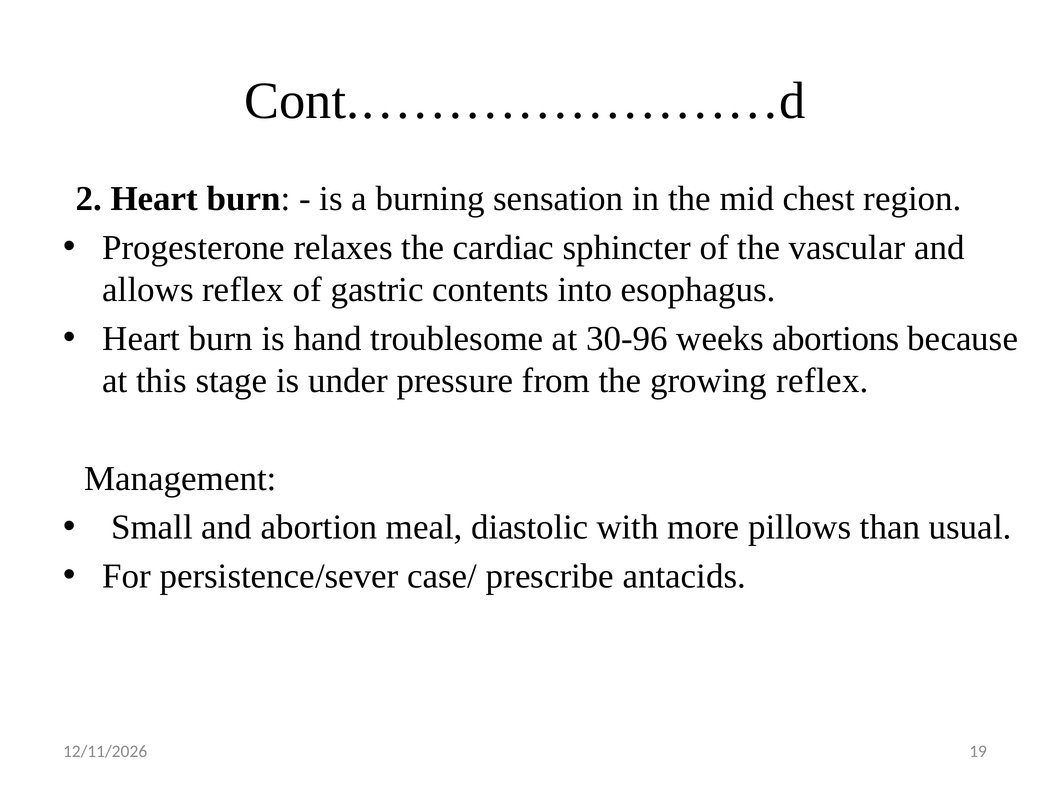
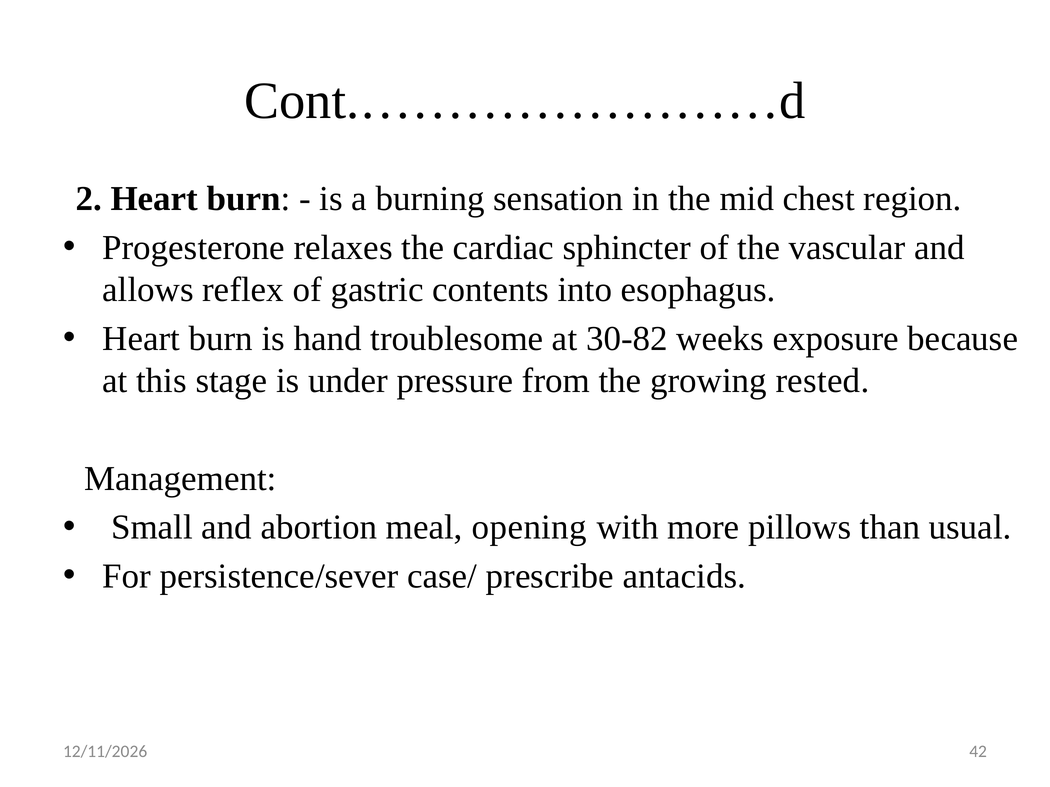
30-96: 30-96 -> 30-82 (627, 339)
abortions: abortions -> exposure (836, 339)
growing reflex: reflex -> rested (822, 381)
diastolic: diastolic -> opening (529, 528)
19: 19 -> 42 (978, 752)
